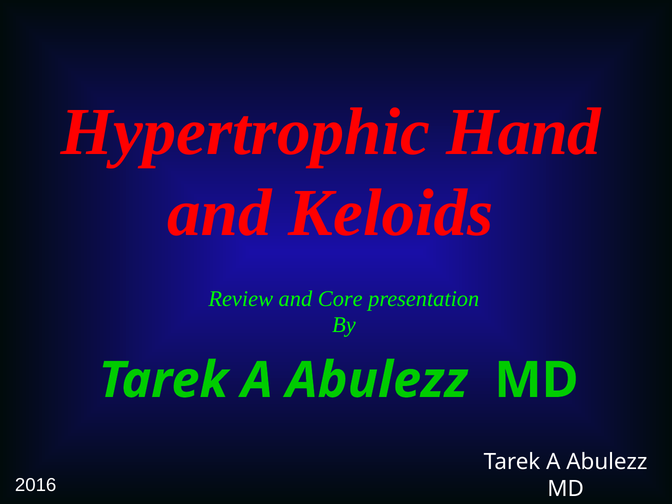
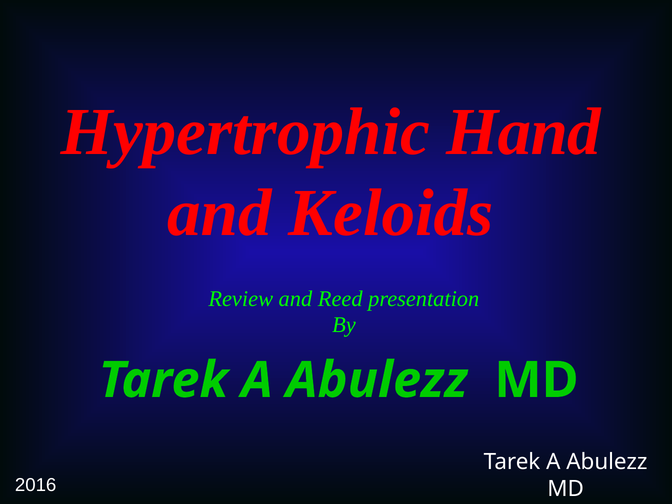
Core: Core -> Reed (340, 299)
